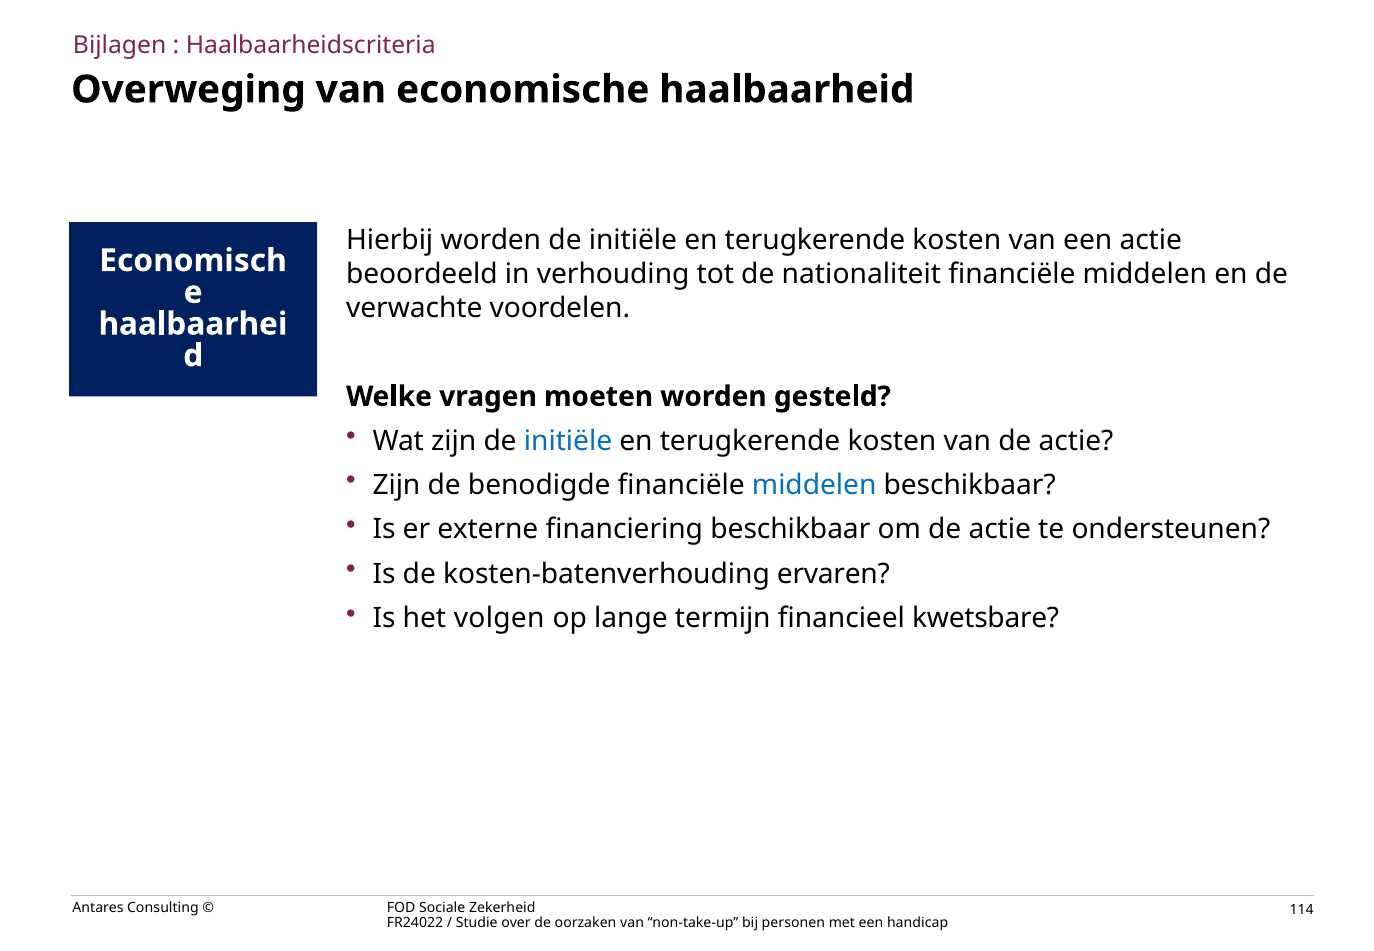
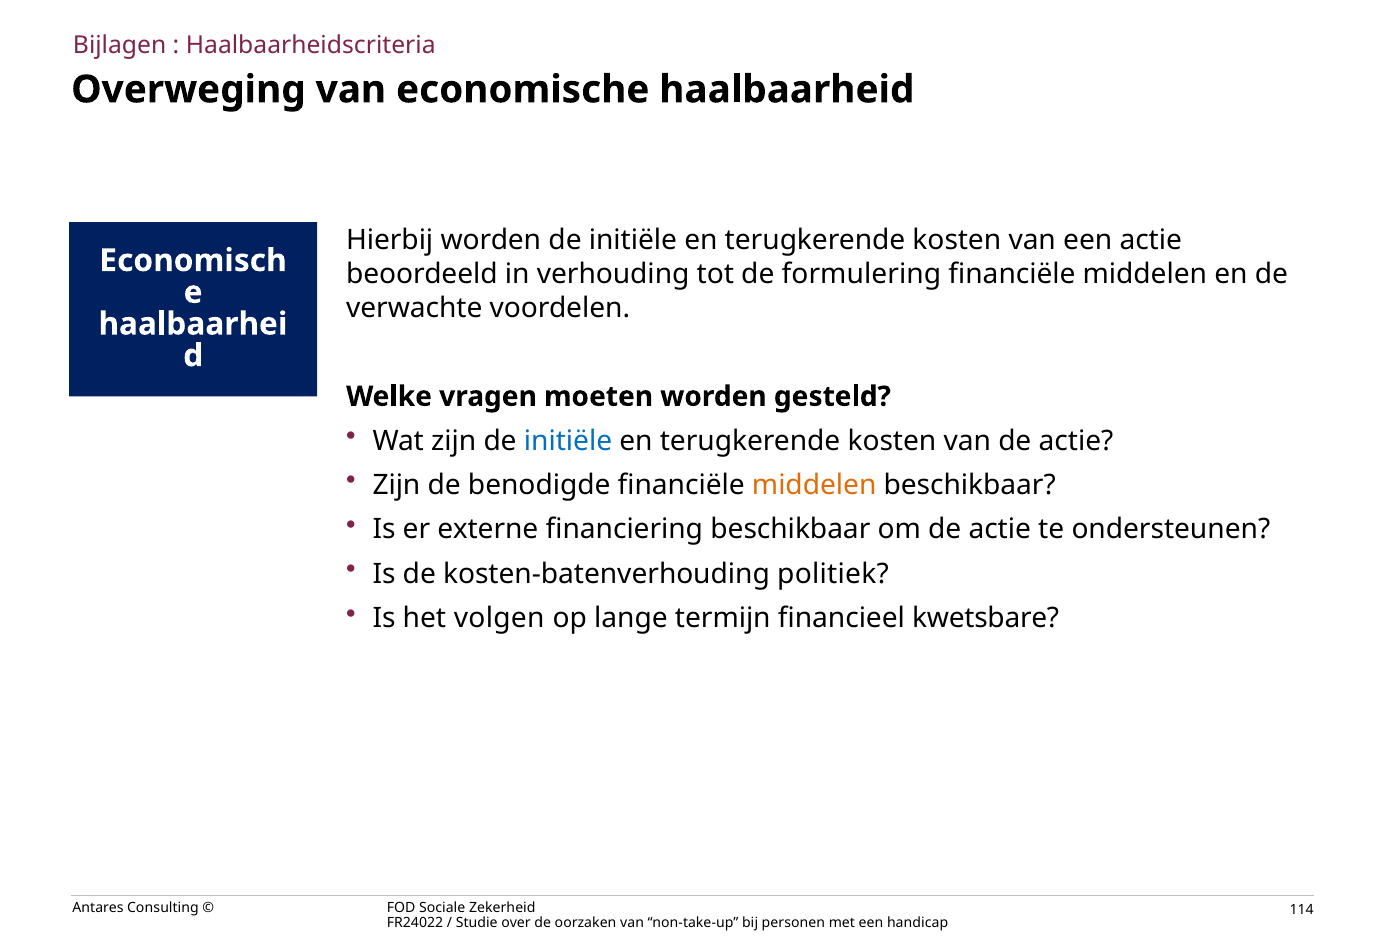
nationaliteit: nationaliteit -> formulering (861, 274)
middelen colour: blue -> orange (814, 485)
ervaren: ervaren -> politiek (833, 574)
